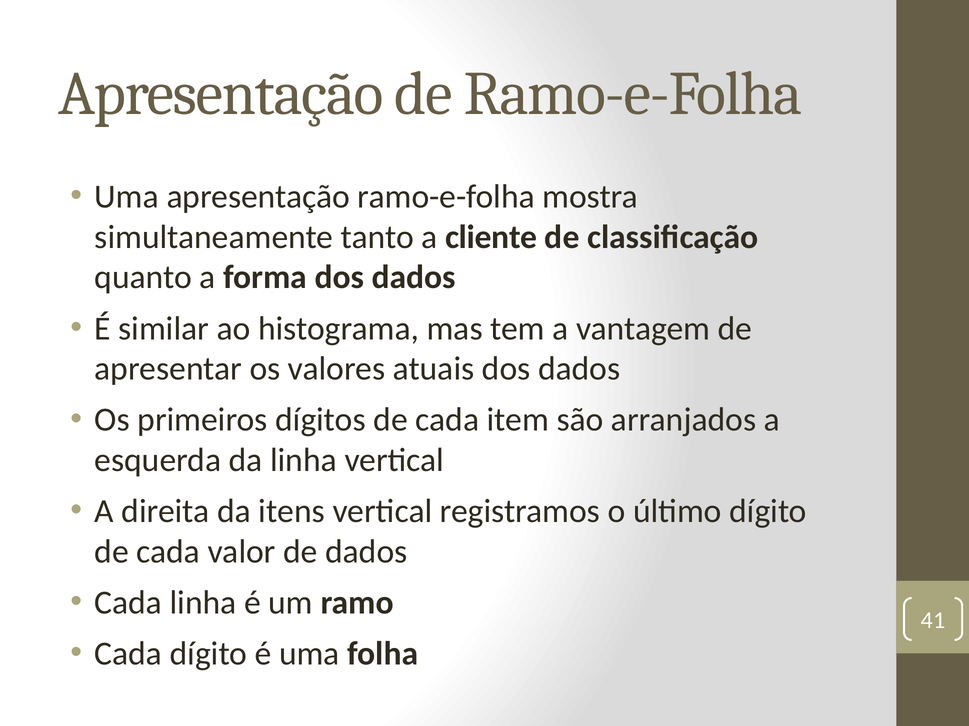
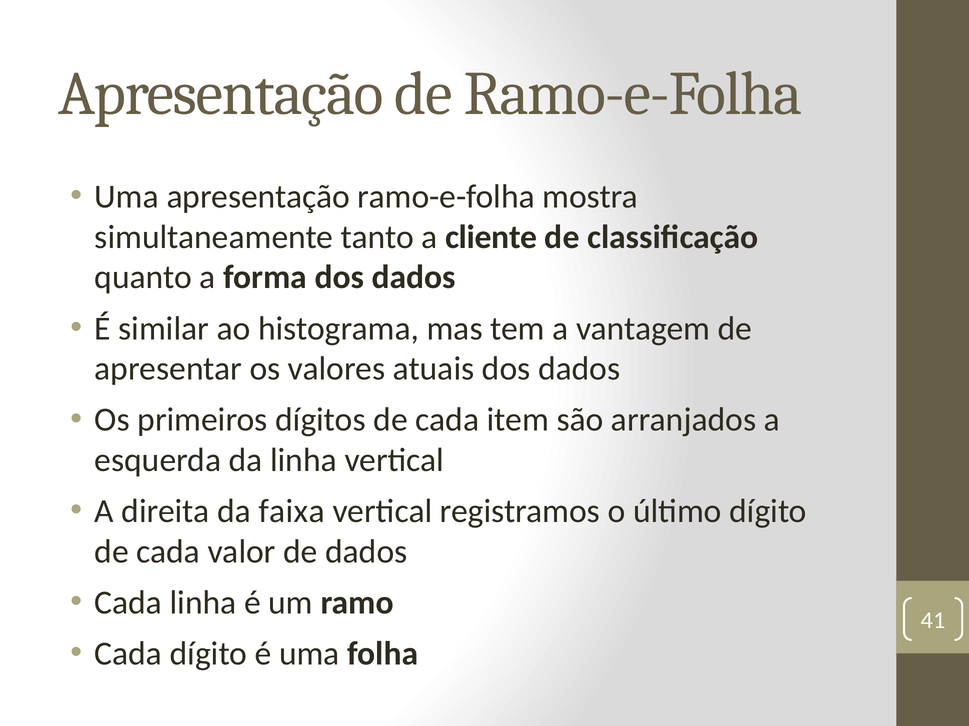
itens: itens -> faixa (292, 512)
